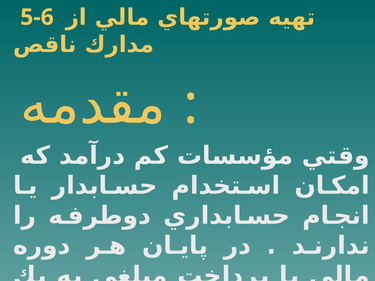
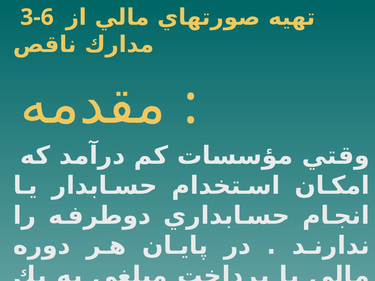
5-6: 5-6 -> 3-6 (37, 17)
